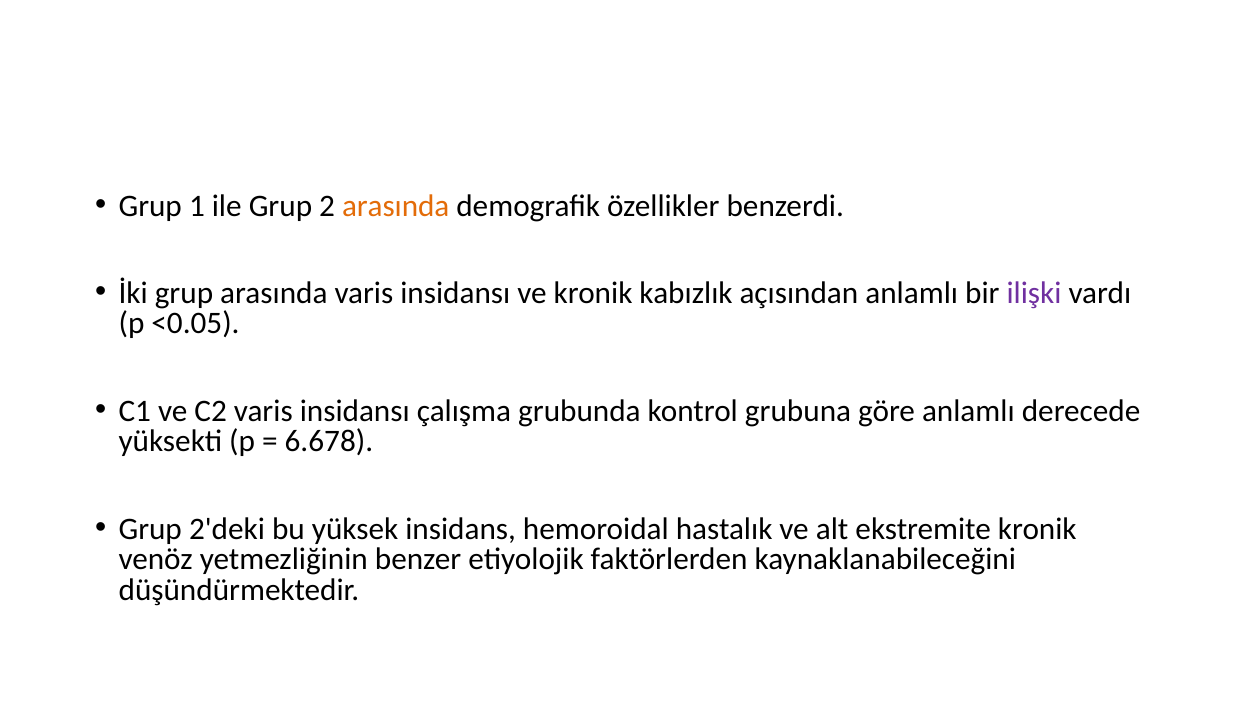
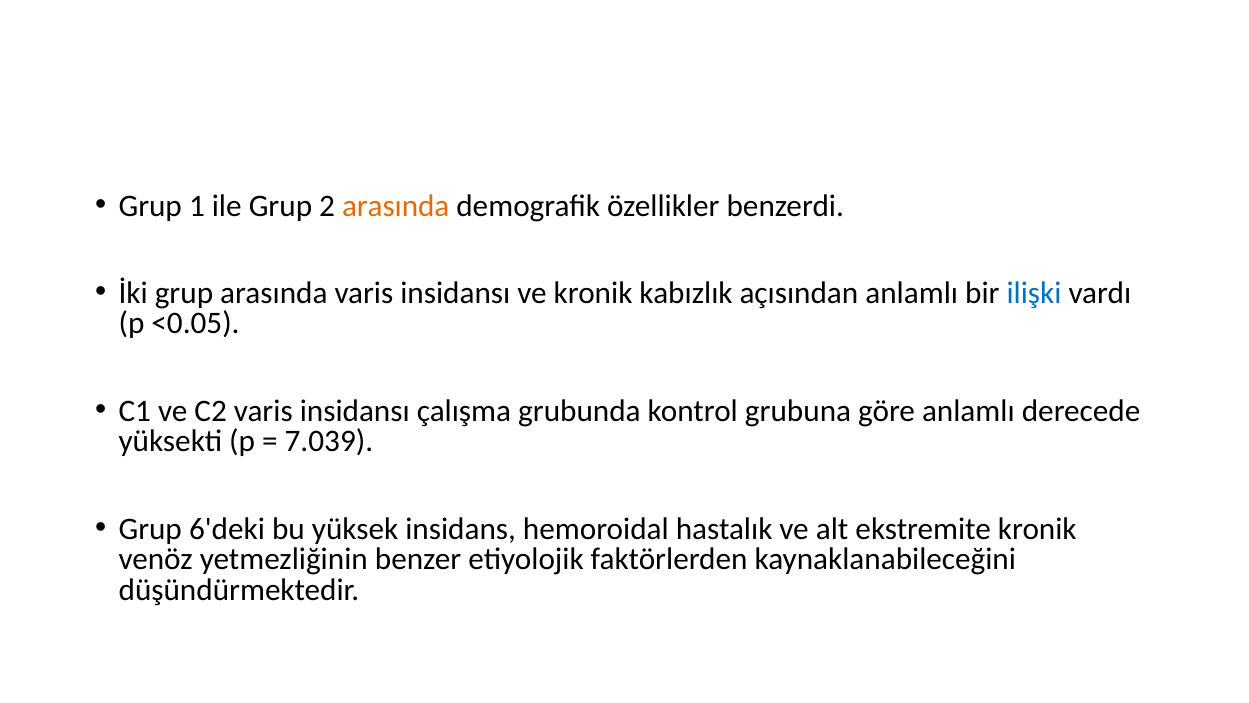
ilişki colour: purple -> blue (1034, 293)
6.678: 6.678 -> 7.039 (329, 441)
2'deki: 2'deki -> 6'deki (227, 529)
